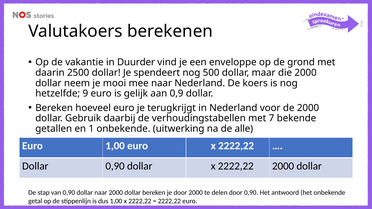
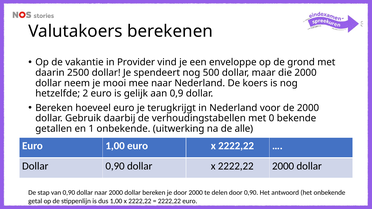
Duurder: Duurder -> Provider (136, 62)
9: 9 -> 2 (85, 94)
7: 7 -> 0 (272, 118)
